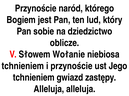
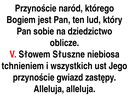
Wołanie: Wołanie -> Słuszne (69, 55)
i przynoście: przynoście -> wszystkich (72, 66)
tchnieniem: tchnieniem -> przynoście (34, 78)
